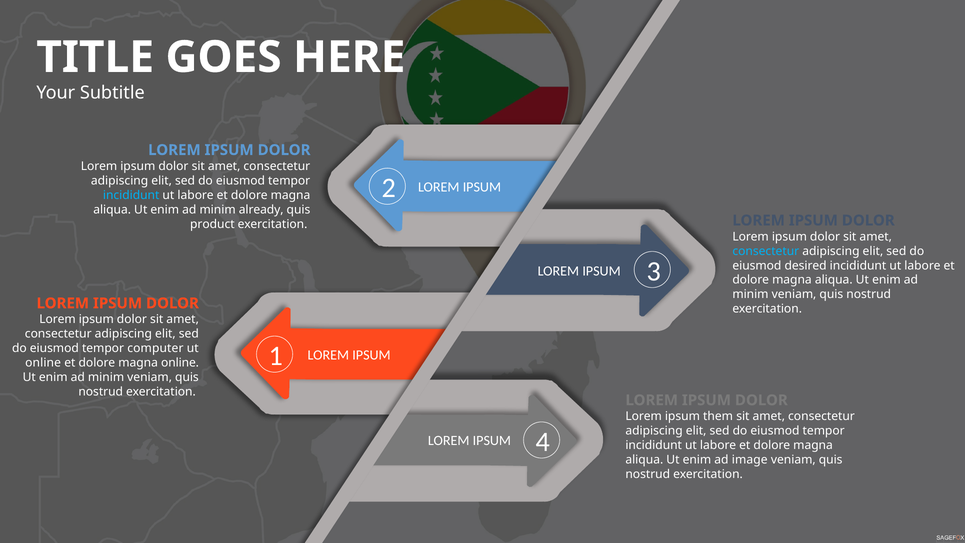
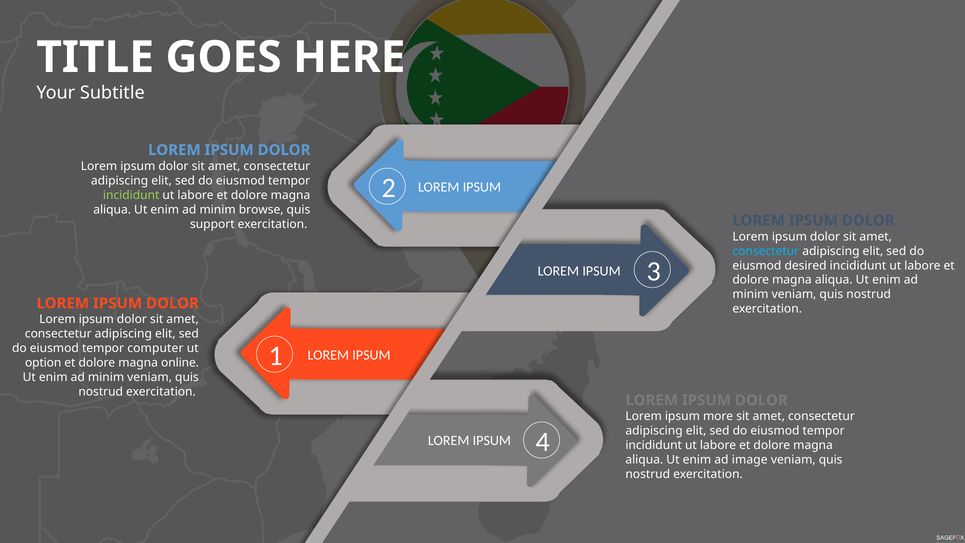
incididunt colour: light blue -> light green (131, 195)
already: already -> browse (261, 209)
product: product -> support (212, 224)
online: online -> option (43, 363)
them: them -> more (718, 416)
